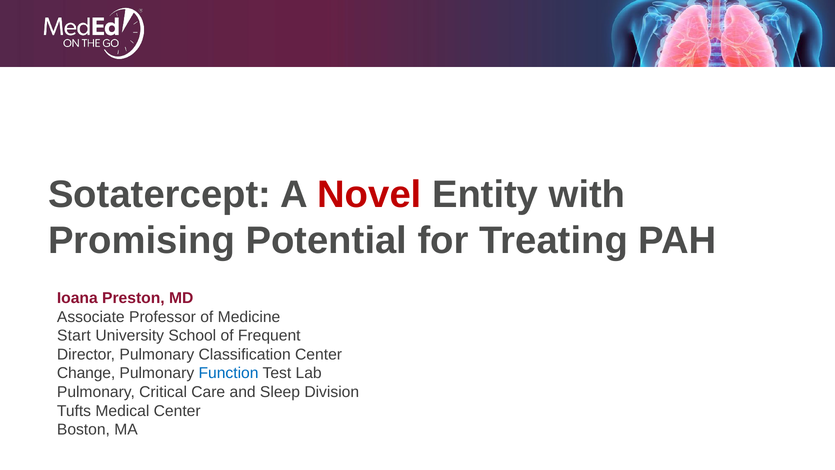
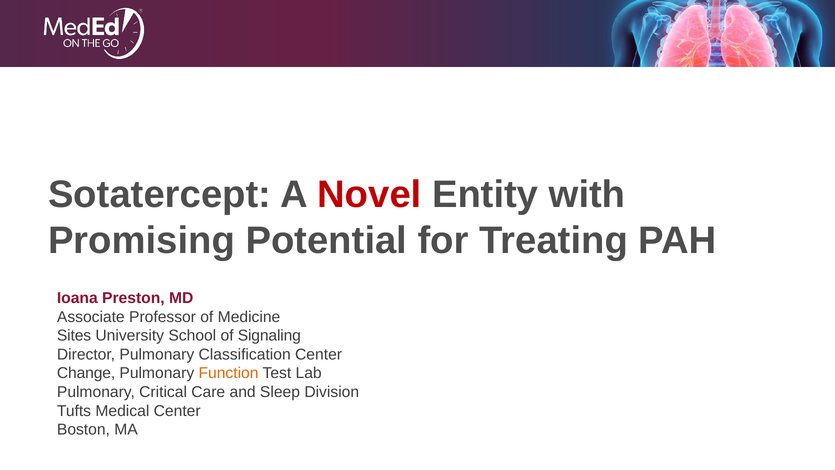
Start: Start -> Sites (74, 335)
Frequent: Frequent -> Signaling (269, 335)
Function colour: blue -> orange (229, 373)
